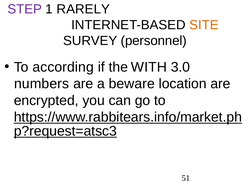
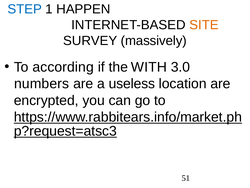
STEP colour: purple -> blue (25, 9)
RARELY: RARELY -> HAPPEN (83, 9)
personnel: personnel -> massively (154, 41)
beware: beware -> useless (132, 83)
